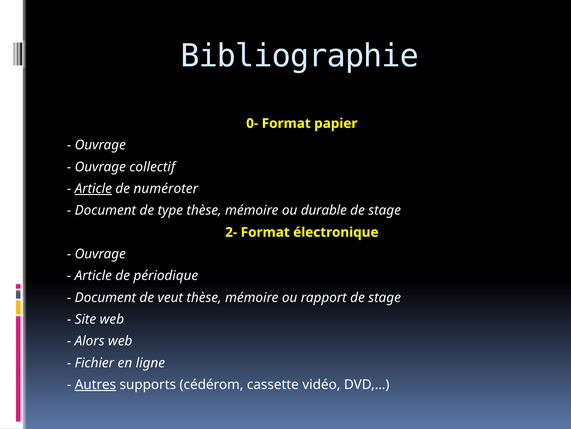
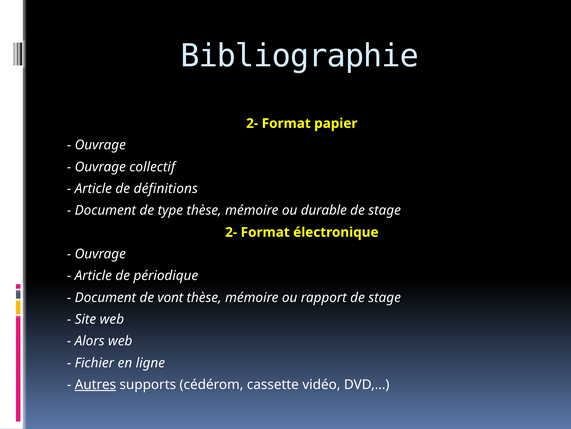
0-: 0- -> 2- (252, 123)
Article underline: present -> none (93, 188)
numéroter: numéroter -> définitions (166, 188)
veut: veut -> vont (170, 297)
